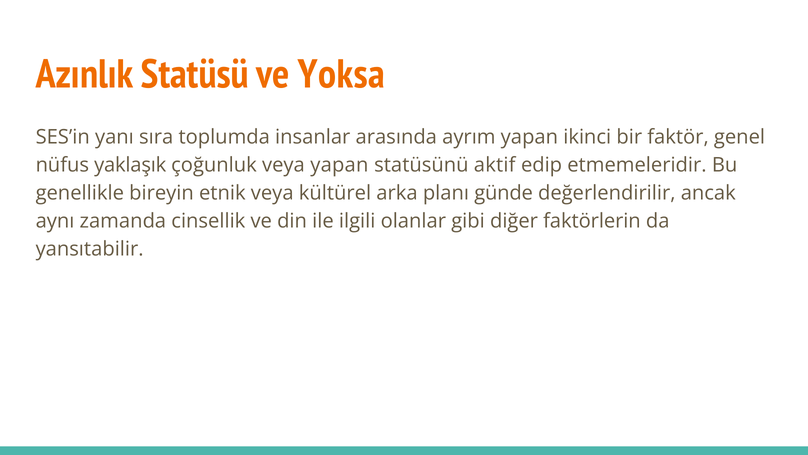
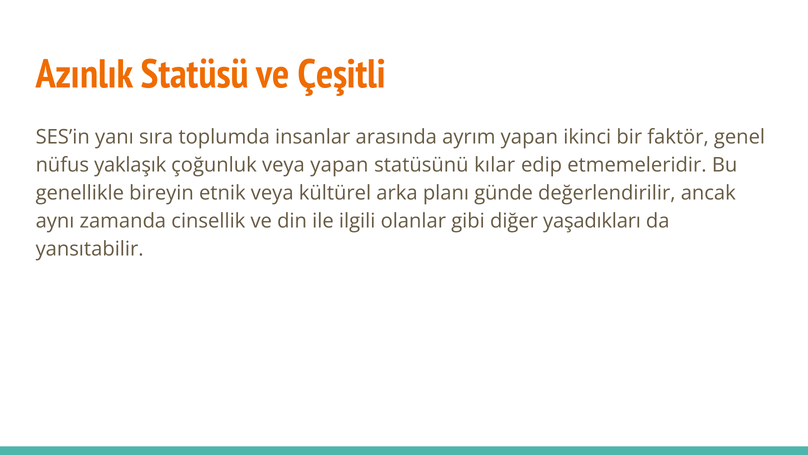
Yoksa: Yoksa -> Çeşitli (342, 74)
aktif: aktif -> kılar (495, 165)
faktörlerin: faktörlerin -> yaşadıkları (592, 221)
